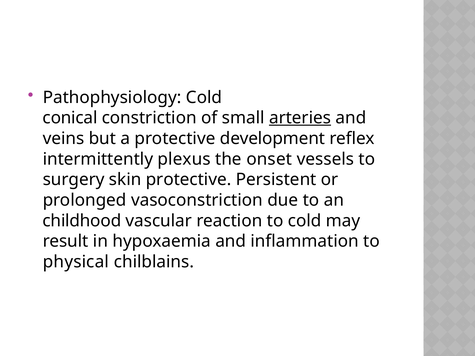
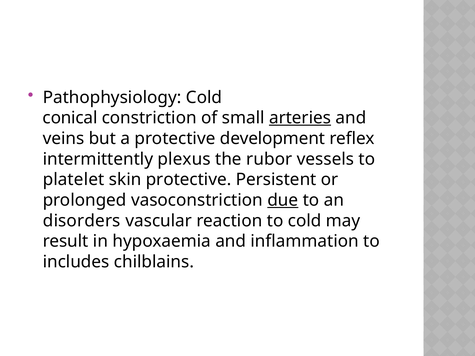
onset: onset -> rubor (269, 159)
surgery: surgery -> platelet (74, 180)
due underline: none -> present (283, 200)
childhood: childhood -> disorders (82, 221)
physical: physical -> includes (76, 262)
